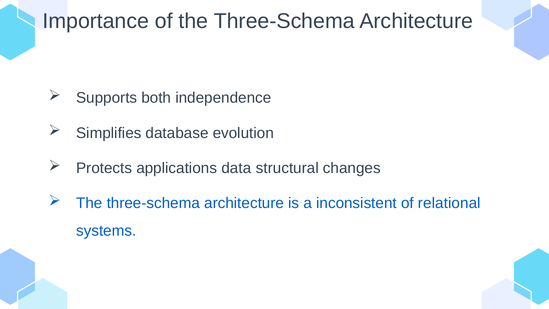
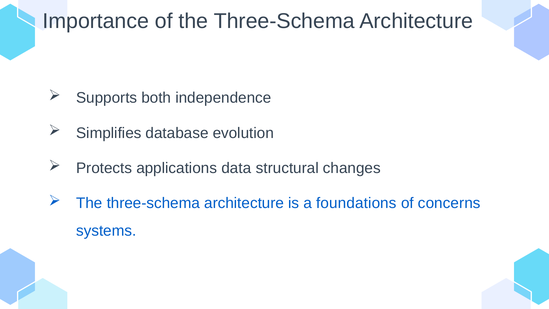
inconsistent: inconsistent -> foundations (356, 203)
relational: relational -> concerns (449, 203)
